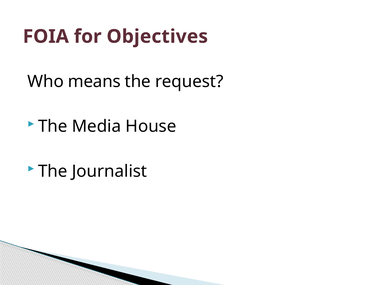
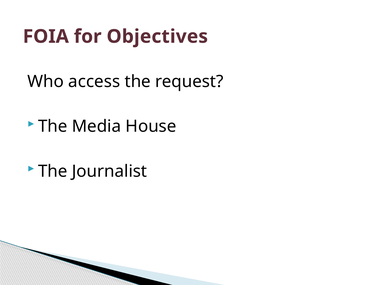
means: means -> access (94, 82)
